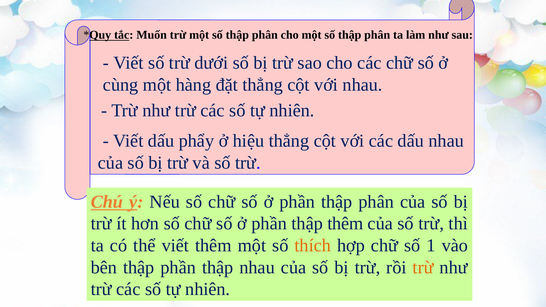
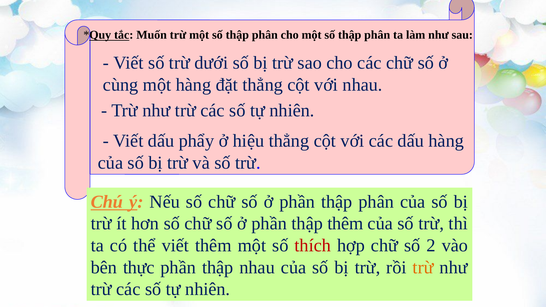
dấu nhau: nhau -> hàng (446, 141)
thích colour: orange -> red (313, 246)
1: 1 -> 2 (431, 246)
bên thập: thập -> thực (139, 267)
